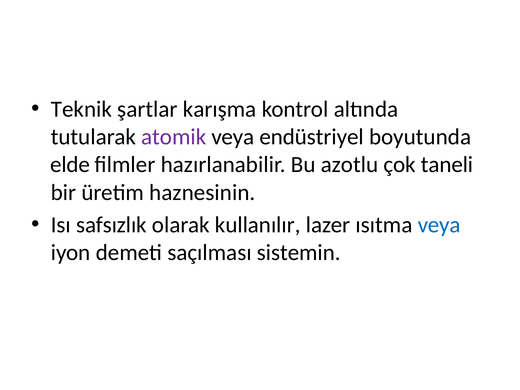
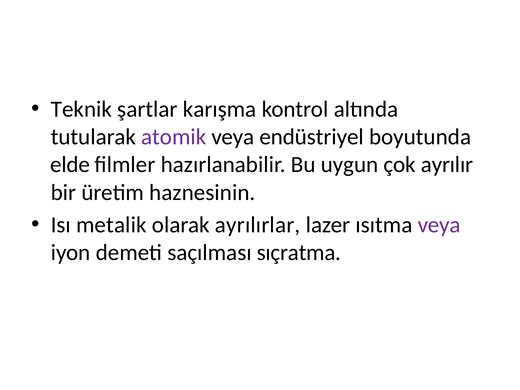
azotlu: azotlu -> uygun (350, 165)
taneli: taneli -> ayrılır (447, 165)
safsızlık: safsızlık -> metalik (111, 225)
kullanılır: kullanılır -> ayrılırlar (258, 225)
veya colour: blue -> purple (439, 225)
sistemin: sistemin -> sıçratma (299, 253)
